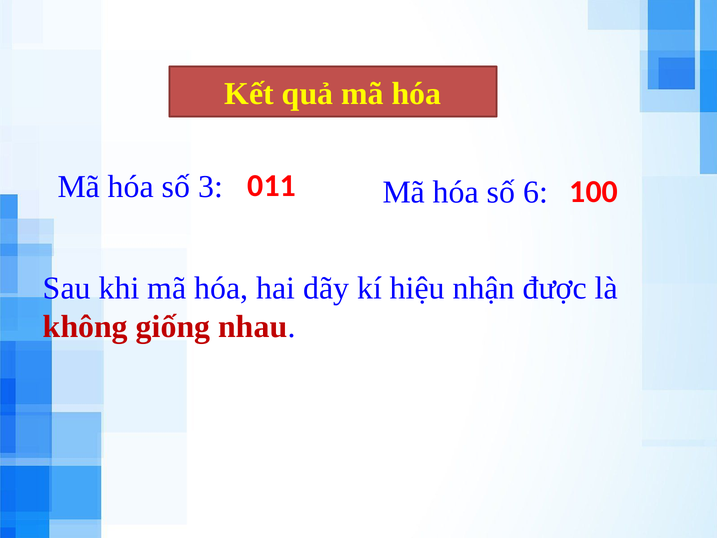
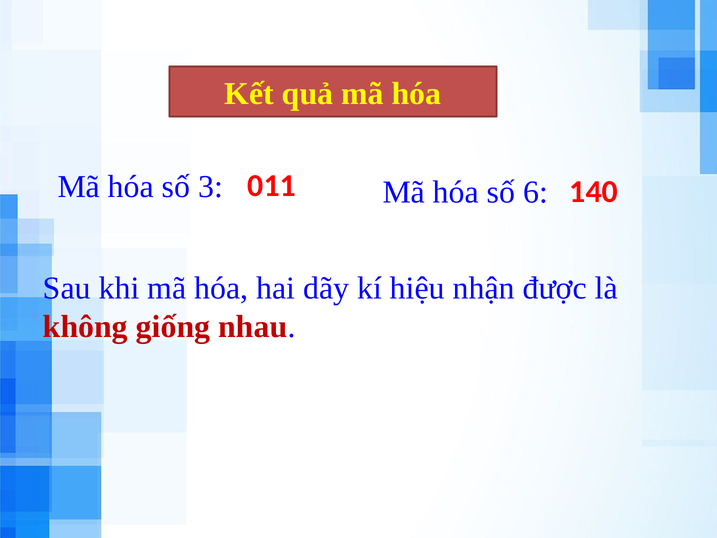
100: 100 -> 140 (594, 191)
